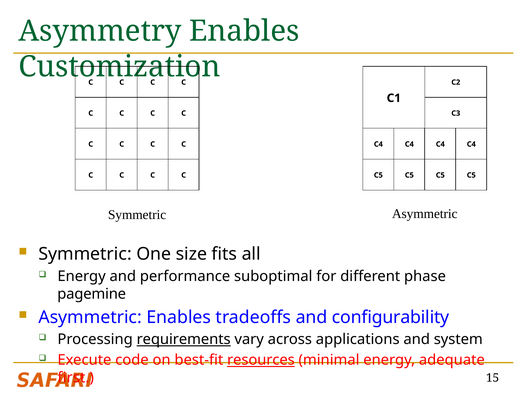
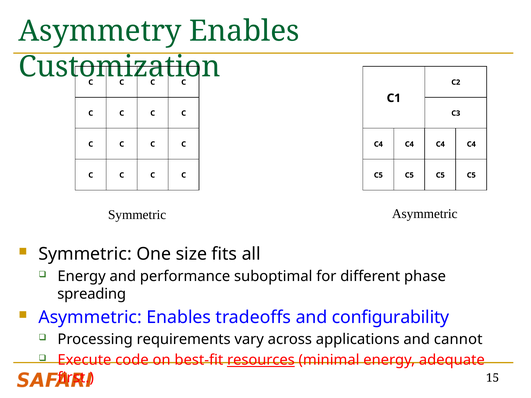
pagemine: pagemine -> spreading (92, 294)
requirements underline: present -> none (184, 340)
system: system -> cannot (458, 340)
